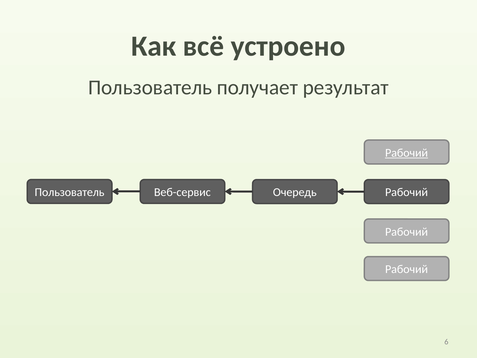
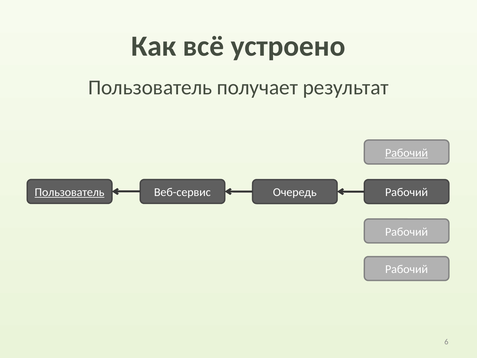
Пользователь underline: none -> present (70, 192)
